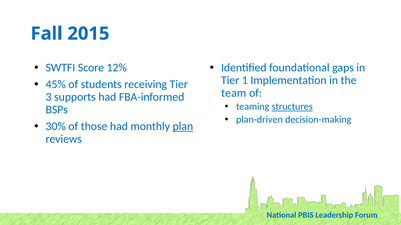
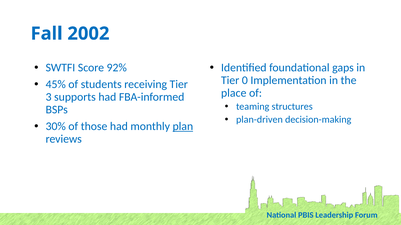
2015: 2015 -> 2002 (88, 34)
12%: 12% -> 92% (117, 68)
1: 1 -> 0 (245, 80)
team: team -> place (234, 93)
structures underline: present -> none (292, 107)
